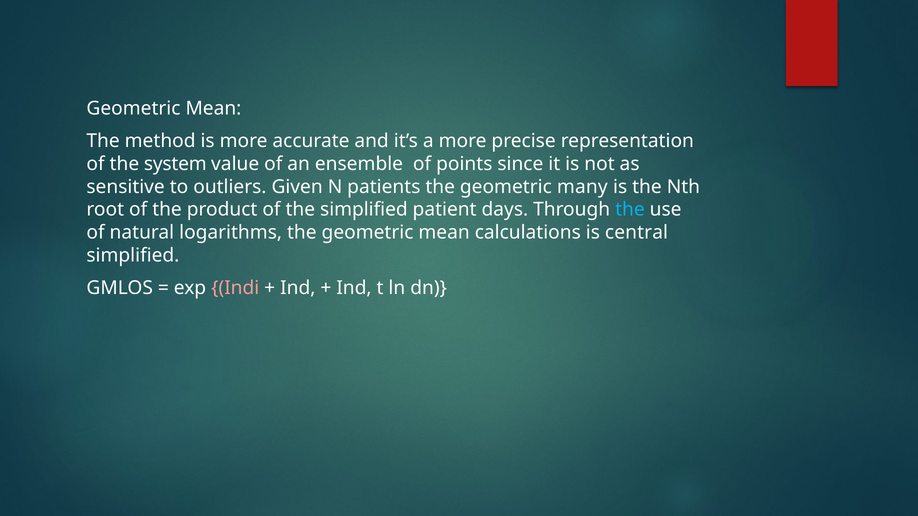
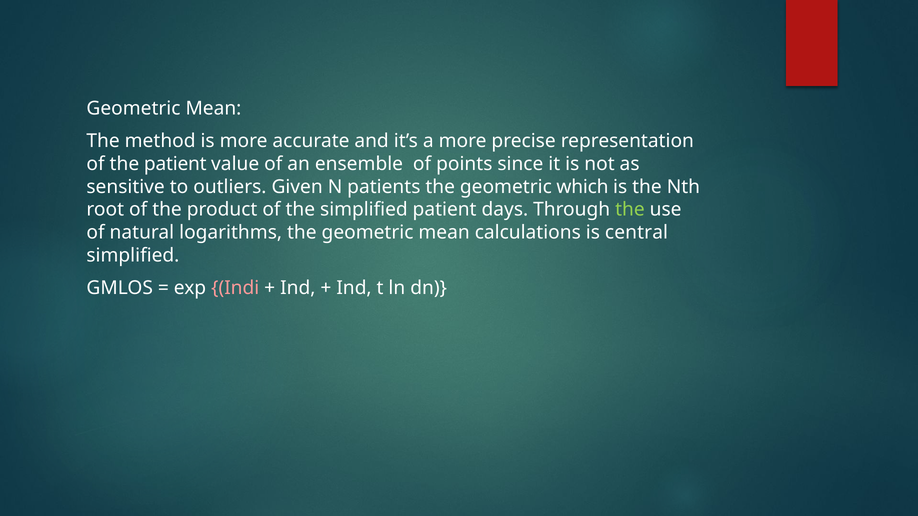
the system: system -> patient (175, 164)
many: many -> which (583, 187)
the colour: light blue -> light green (630, 210)
